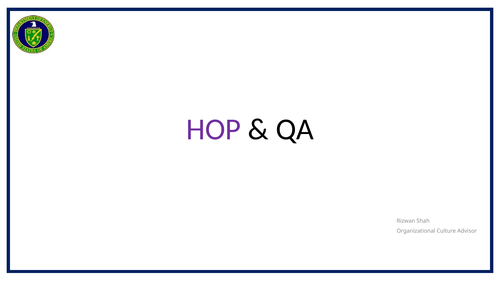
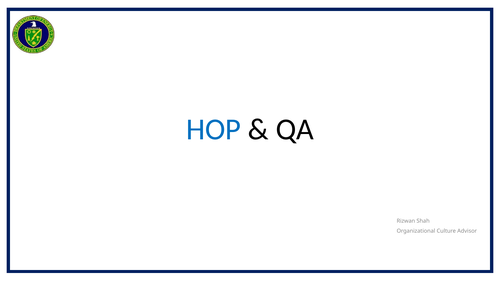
HOP colour: purple -> blue (214, 130)
